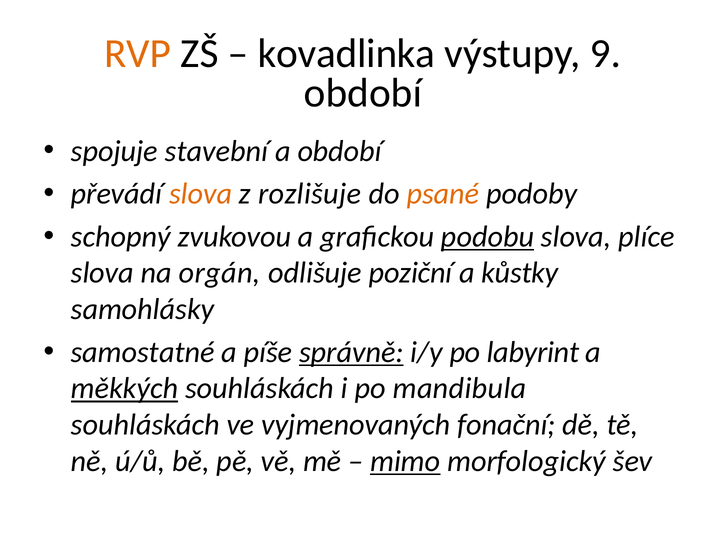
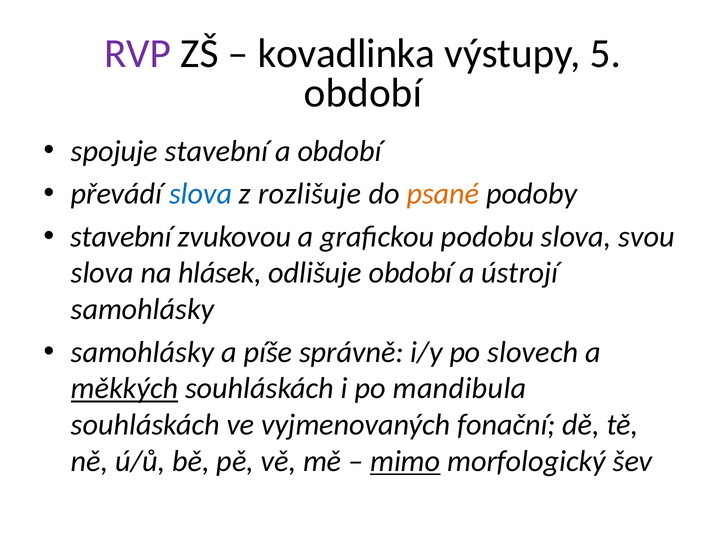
RVP colour: orange -> purple (138, 54)
9: 9 -> 5 (605, 54)
slova colour: orange -> blue (201, 194)
schopný: schopný -> stavební (121, 236)
podobu underline: present -> none (488, 236)
plíce: plíce -> svou (647, 236)
orgán: orgán -> hlásek (220, 273)
odlišuje poziční: poziční -> období (411, 273)
kůstky: kůstky -> ústrojí (520, 273)
samostatné: samostatné -> samohlásky (143, 352)
správně underline: present -> none (351, 352)
labyrint: labyrint -> slovech (533, 352)
